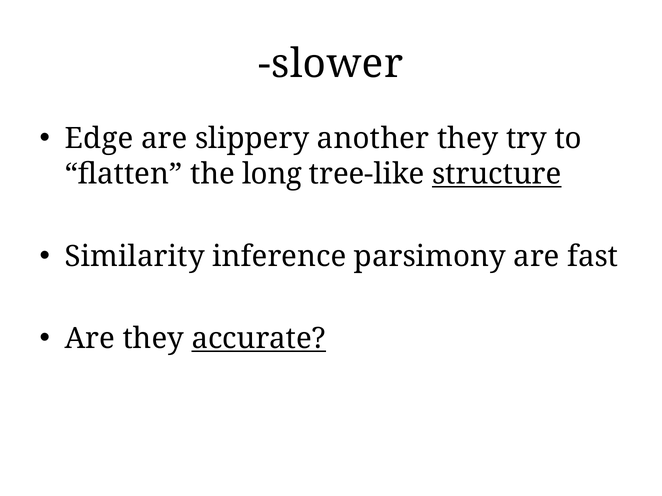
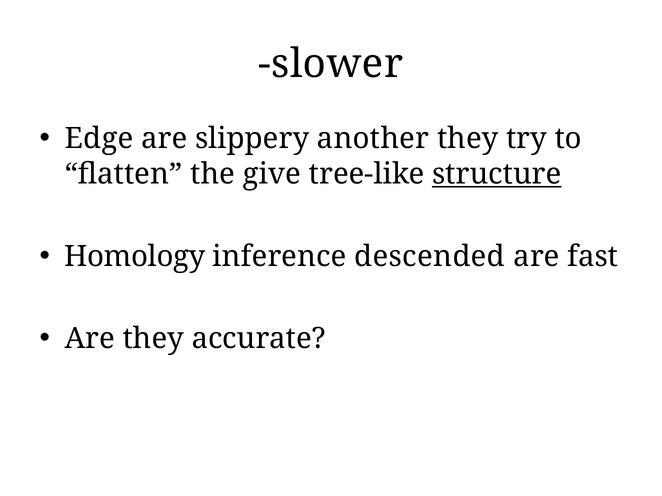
long: long -> give (272, 174)
Similarity: Similarity -> Homology (135, 257)
parsimony: parsimony -> descended (430, 257)
accurate underline: present -> none (259, 339)
